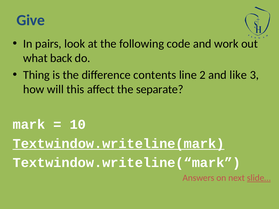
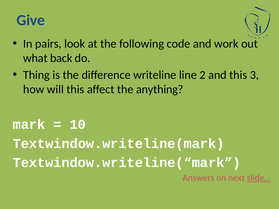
contents: contents -> writeline (155, 75)
and like: like -> this (238, 75)
separate: separate -> anything (160, 90)
Textwindow.writeline(mark underline: present -> none (119, 144)
